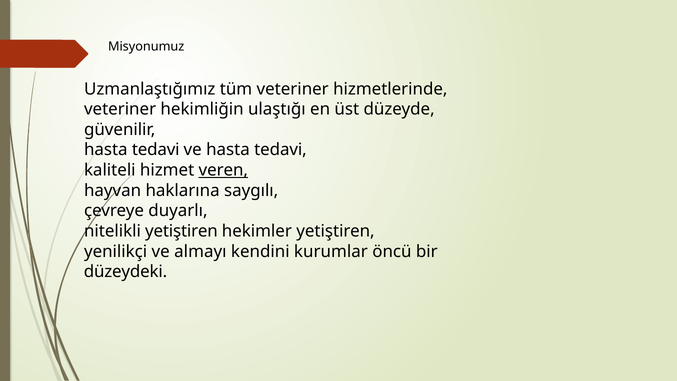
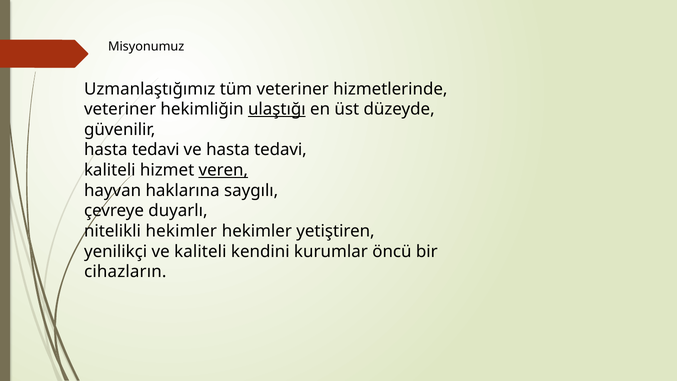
ulaştığı underline: none -> present (277, 109)
nitelikli yetiştiren: yetiştiren -> hekimler (181, 231)
ve almayı: almayı -> kaliteli (200, 251)
düzeydeki: düzeydeki -> cihazların (125, 272)
